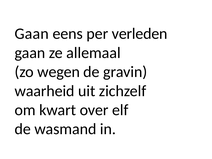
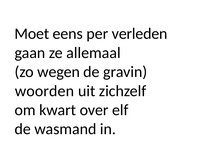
Gaan: Gaan -> Moet (32, 34)
waarheid: waarheid -> woorden (44, 91)
